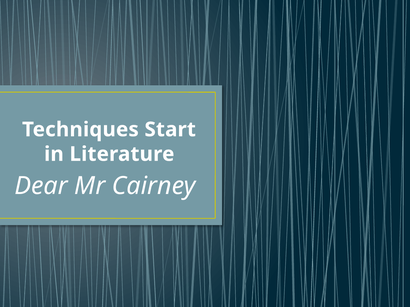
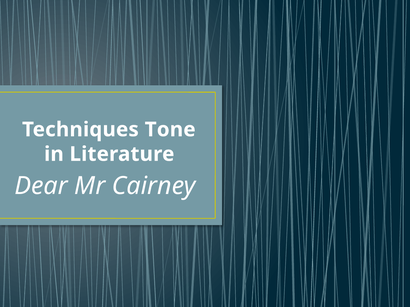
Start: Start -> Tone (170, 130)
